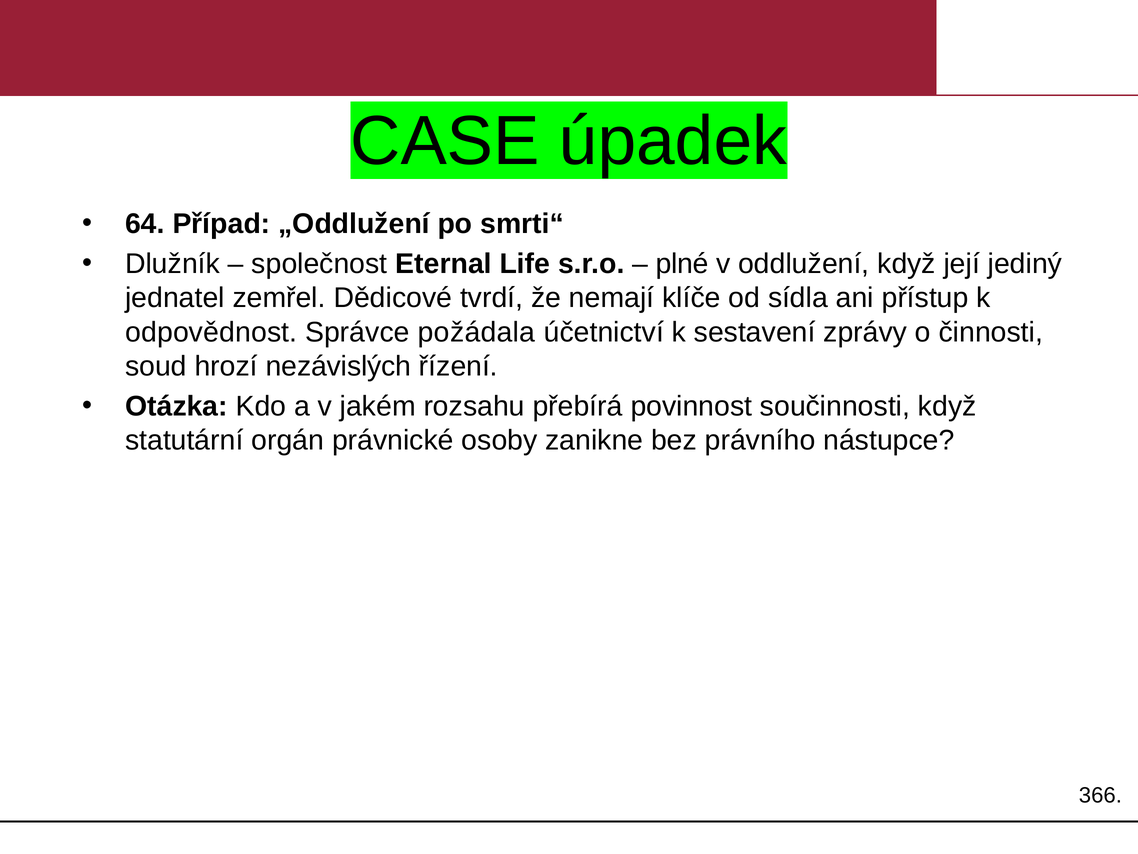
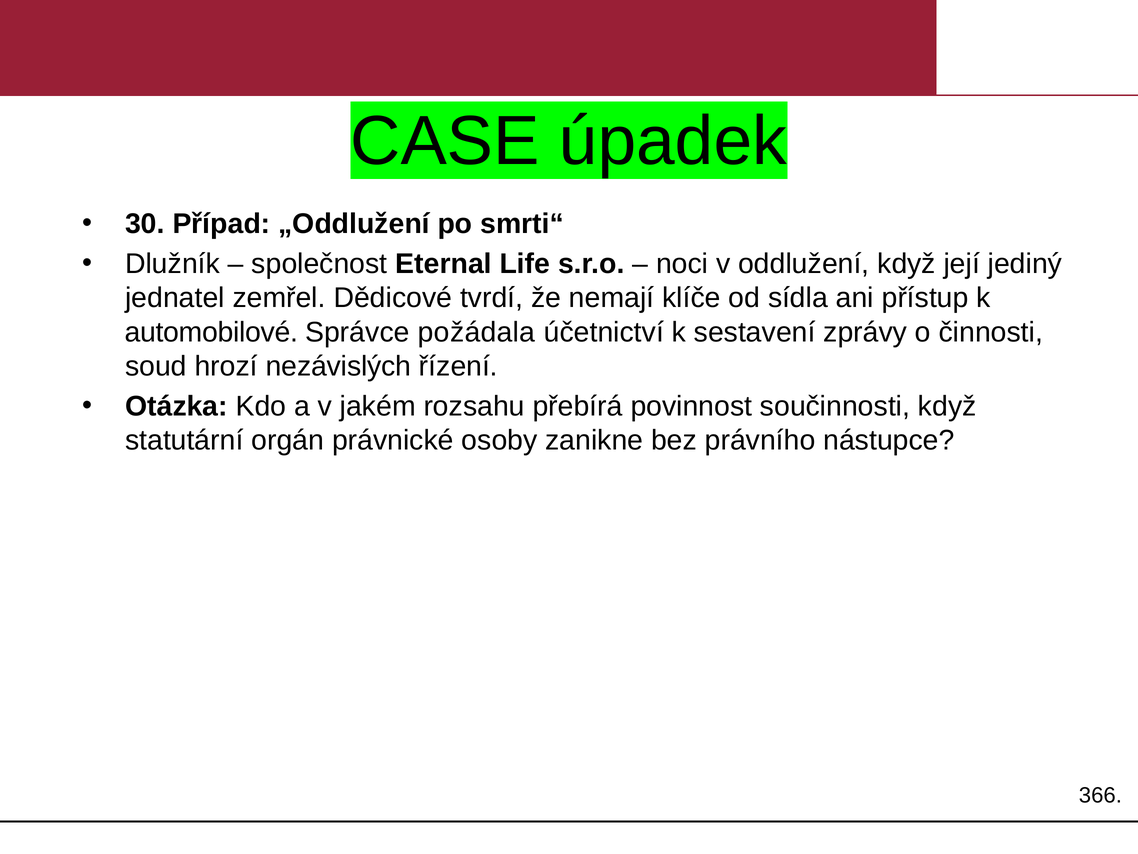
64: 64 -> 30 (145, 224)
plné: plné -> noci (682, 264)
odpovědnost: odpovědnost -> automobilové (211, 332)
